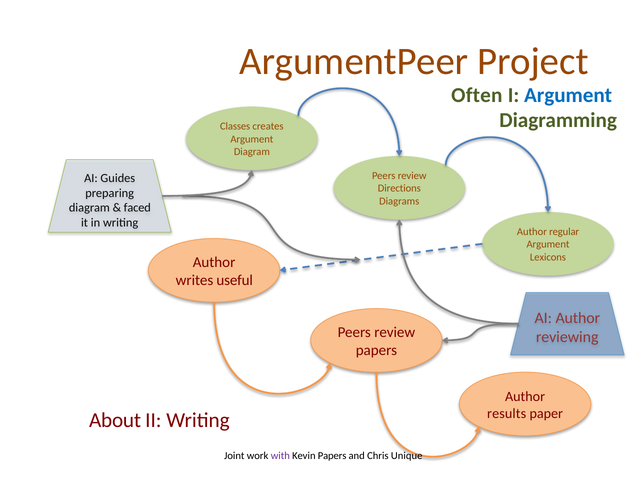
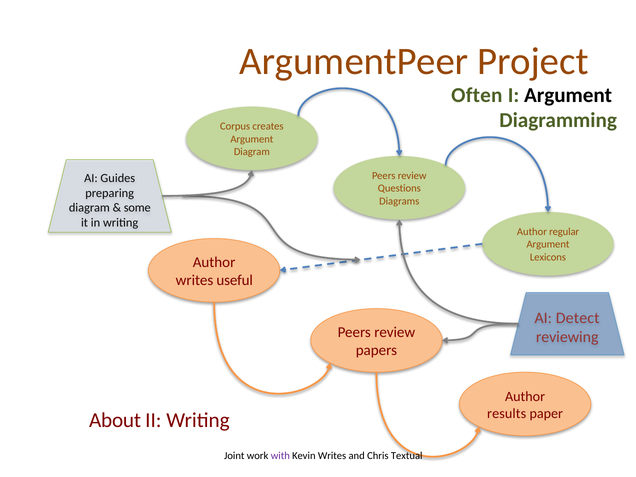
Argument colour: blue -> black (568, 95)
Classes: Classes -> Corpus (235, 126)
Directions: Directions -> Questions (399, 188)
faced: faced -> some (137, 208)
AI Author: Author -> Detect (578, 318)
Kevin Papers: Papers -> Writes (332, 456)
Unique: Unique -> Textual (407, 456)
